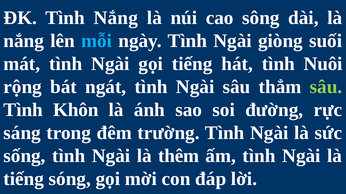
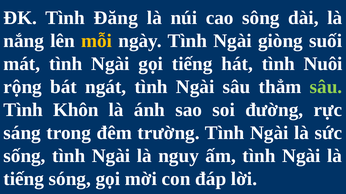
Tình Nắng: Nắng -> Đăng (116, 18)
mỗi colour: light blue -> yellow (97, 41)
thêm: thêm -> nguy (179, 156)
